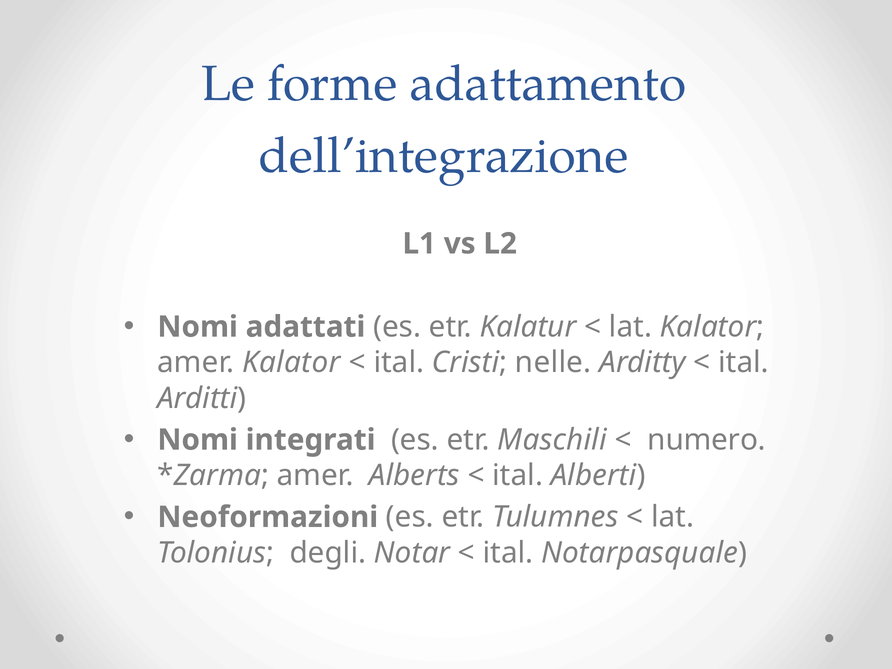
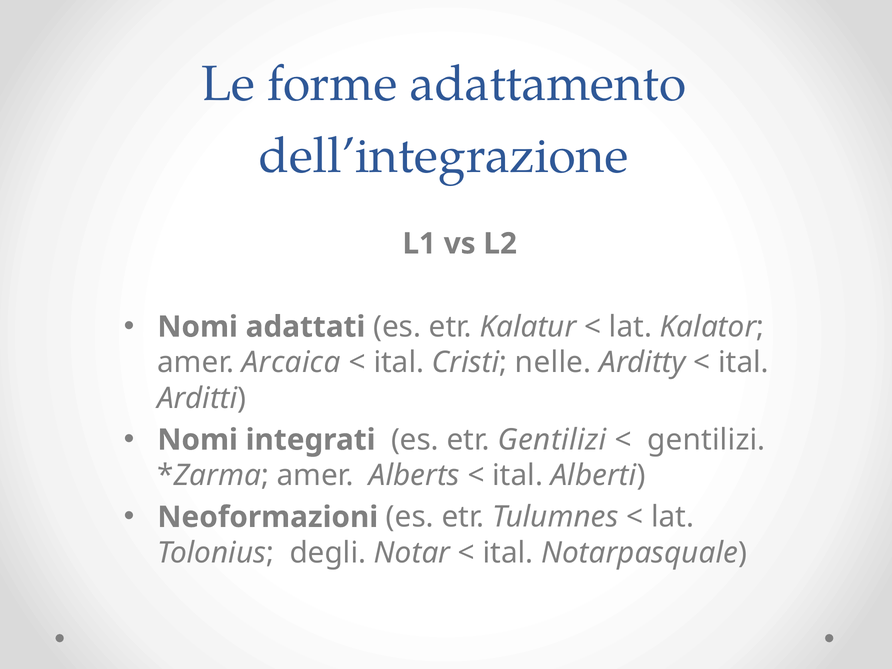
amer Kalator: Kalator -> Arcaica (291, 363)
etr Maschili: Maschili -> Gentilizi (552, 440)
numero: numero -> gentilizi (706, 440)
